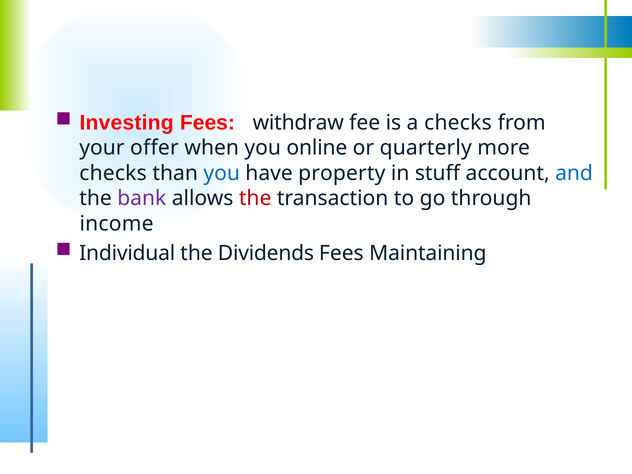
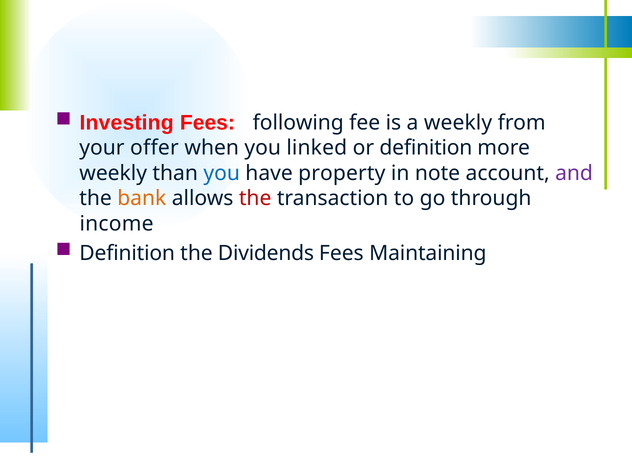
withdraw: withdraw -> following (298, 123)
a checks: checks -> weekly (458, 123)
online: online -> linked (317, 148)
or quarterly: quarterly -> definition (426, 148)
checks: checks -> weekly (113, 173)
stuff: stuff -> note (438, 173)
and colour: blue -> purple (574, 173)
bank colour: purple -> orange (142, 198)
Individual: Individual -> Definition (127, 253)
